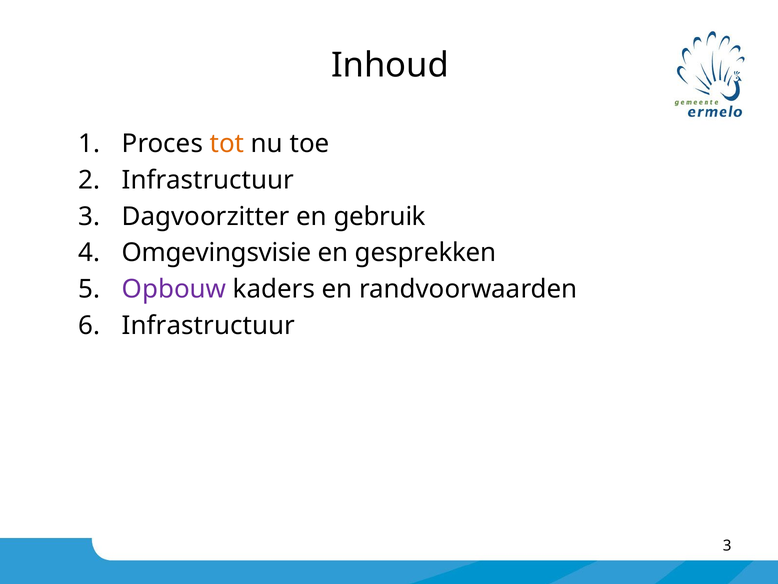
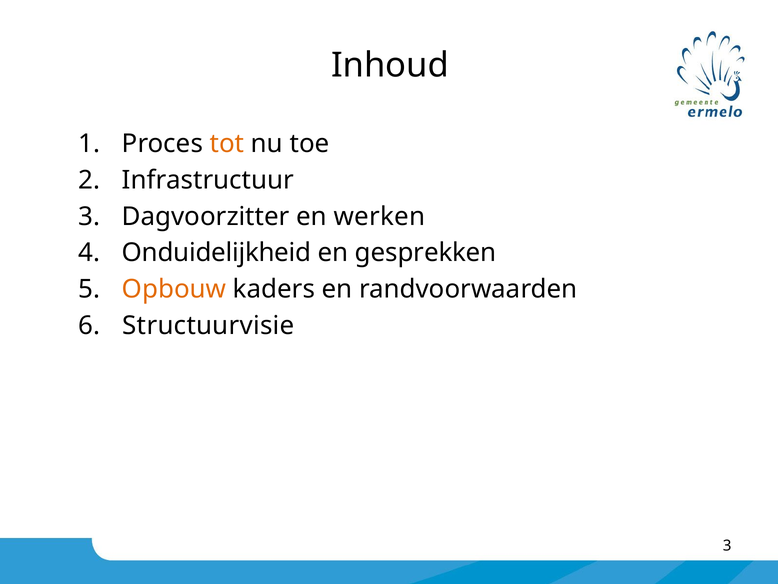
gebruik: gebruik -> werken (379, 216)
Omgevingsvisie: Omgevingsvisie -> Onduidelijkheid (217, 253)
Opbouw colour: purple -> orange (174, 289)
Infrastructuur: Infrastructuur -> Structuurvisie (208, 325)
